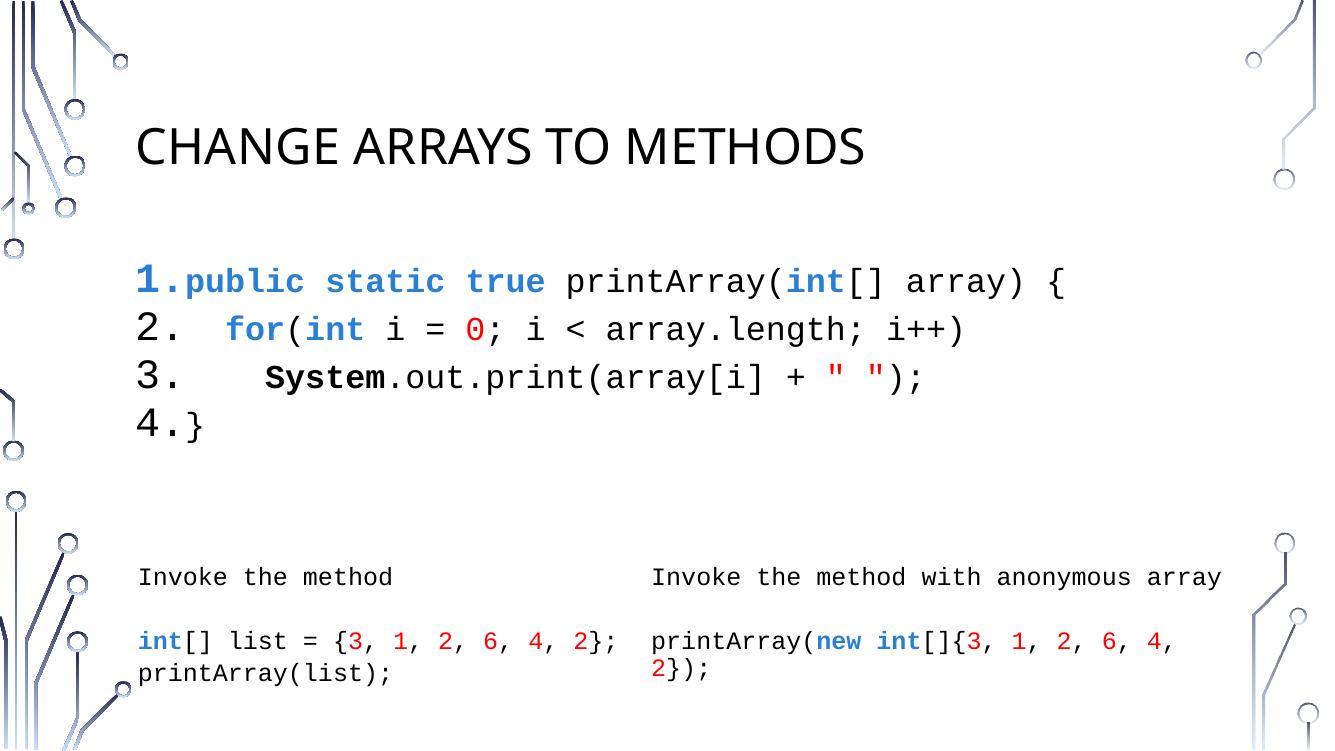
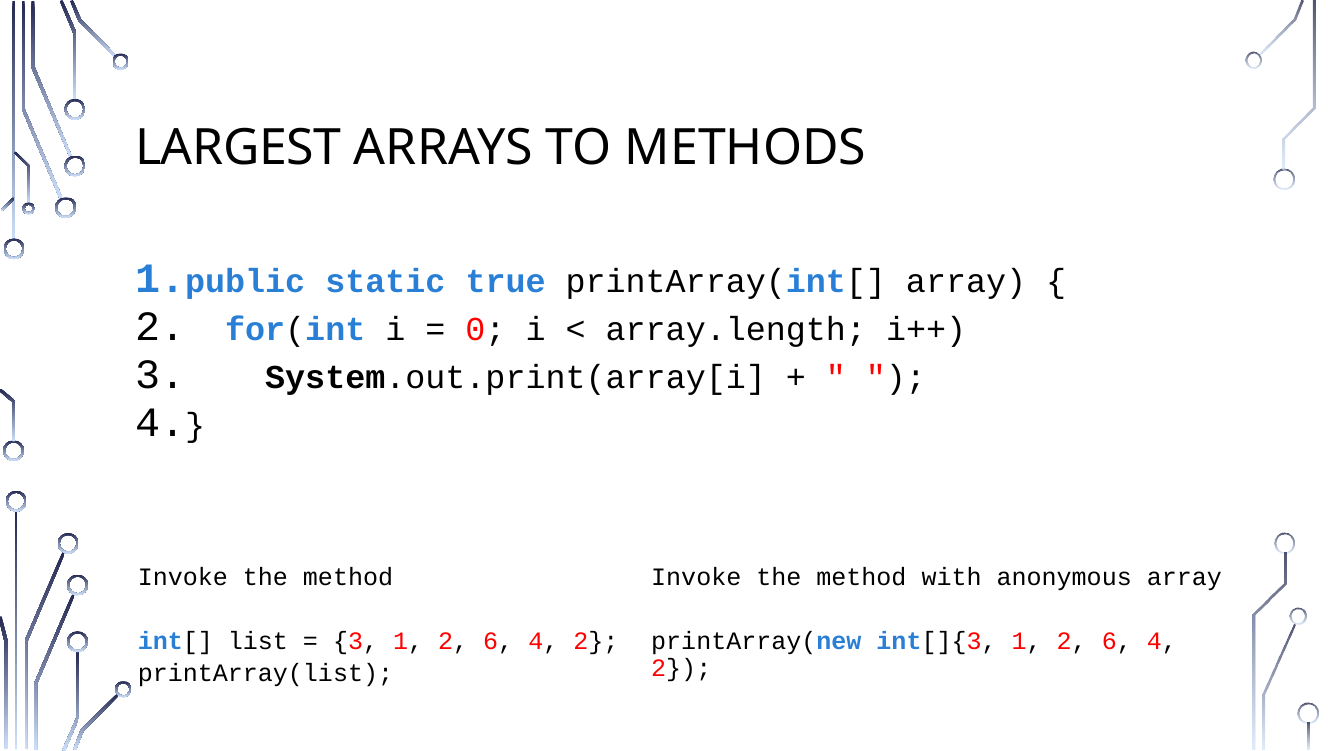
CHANGE: CHANGE -> LARGEST (238, 148)
